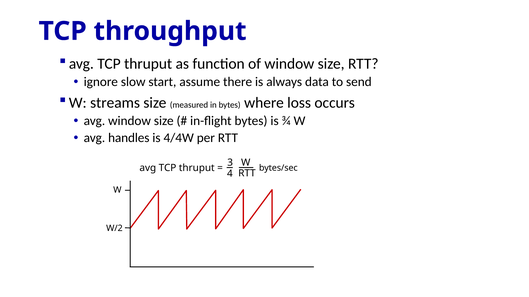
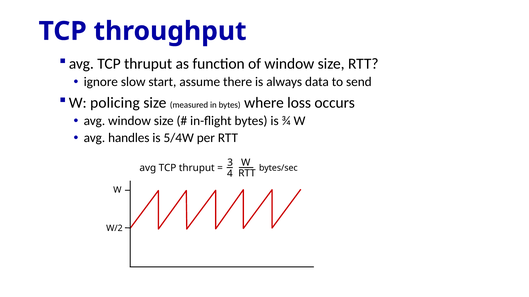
streams: streams -> policing (115, 103)
4/4W: 4/4W -> 5/4W (179, 138)
